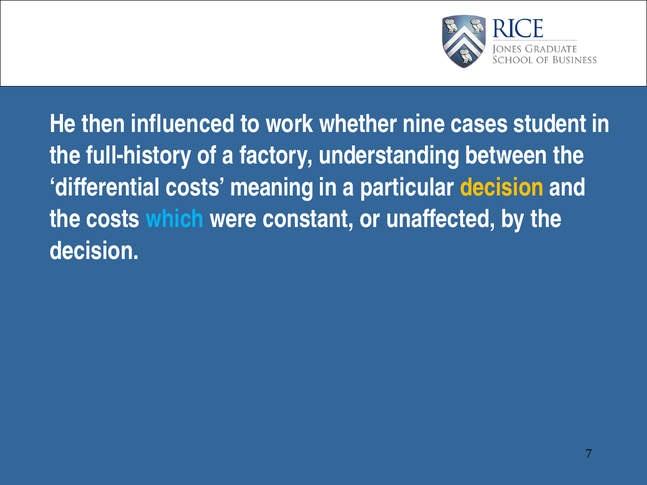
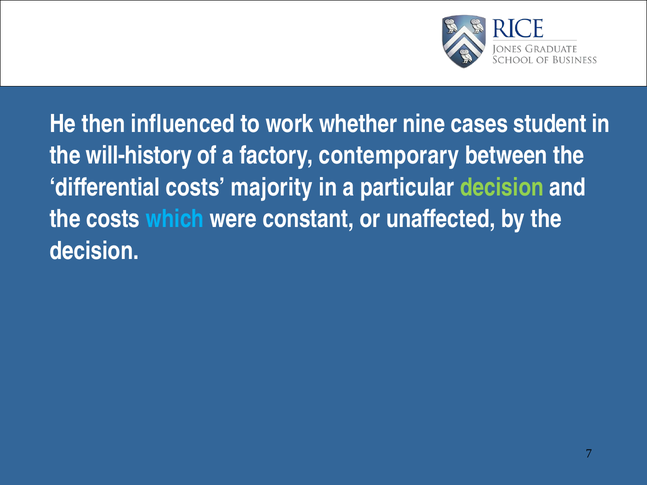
full-history: full-history -> will-history (139, 156)
understanding: understanding -> contemporary (389, 156)
meaning: meaning -> majority (272, 187)
decision colour: yellow -> light green (502, 187)
